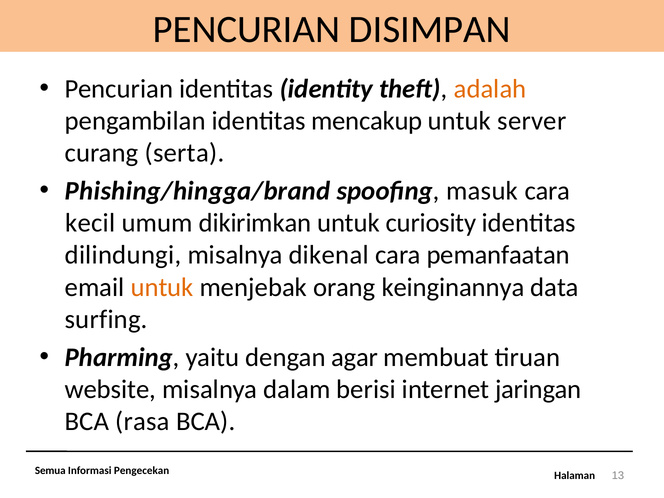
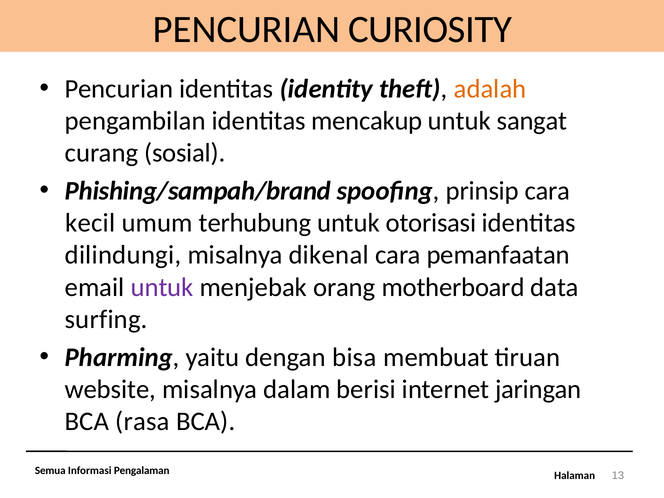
DISIMPAN: DISIMPAN -> CURIOSITY (430, 29)
server: server -> sangat (532, 121)
serta: serta -> sosial (185, 153)
Phishing/hingga/brand: Phishing/hingga/brand -> Phishing/sampah/brand (198, 191)
masuk: masuk -> prinsip (482, 191)
dikirimkan: dikirimkan -> terhubung (255, 223)
curiosity: curiosity -> otorisasi (431, 223)
untuk colour: orange -> purple (162, 287)
keinginannya: keinginannya -> motherboard (453, 287)
agar: agar -> bisa (354, 357)
Pengecekan: Pengecekan -> Pengalaman (142, 470)
